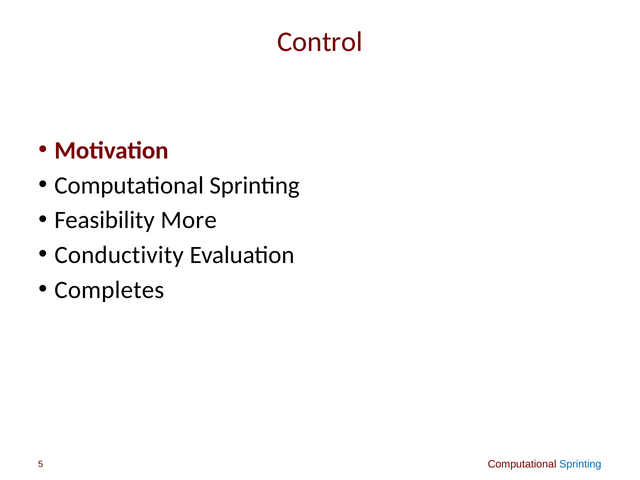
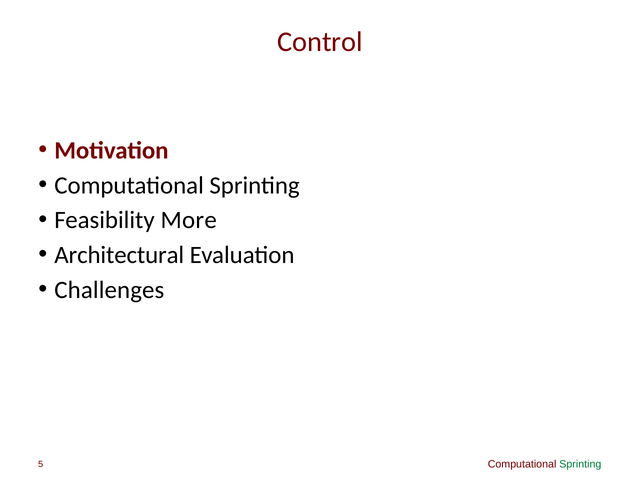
Conductivity: Conductivity -> Architectural (119, 255)
Completes: Completes -> Challenges (109, 290)
Sprinting colour: blue -> green (580, 464)
